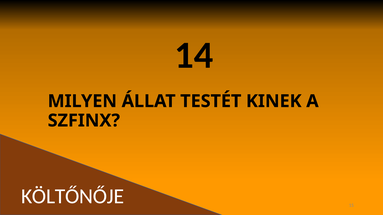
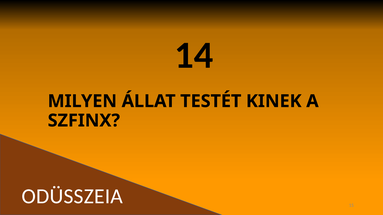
KÖLTŐNŐJE: KÖLTŐNŐJE -> ODÜSSZEIA (72, 197)
